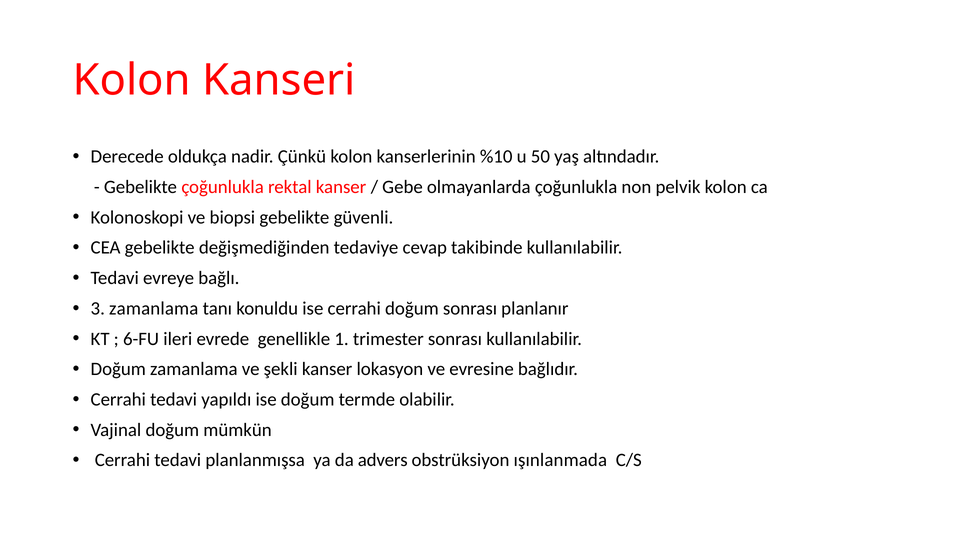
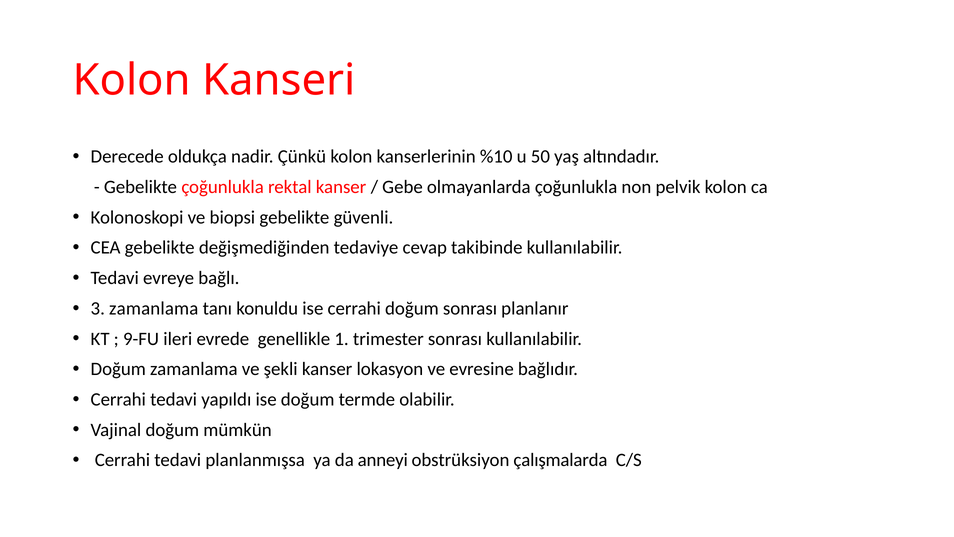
6-FU: 6-FU -> 9-FU (141, 339)
advers: advers -> anneyi (383, 460)
ışınlanmada: ışınlanmada -> çalışmalarda (560, 460)
